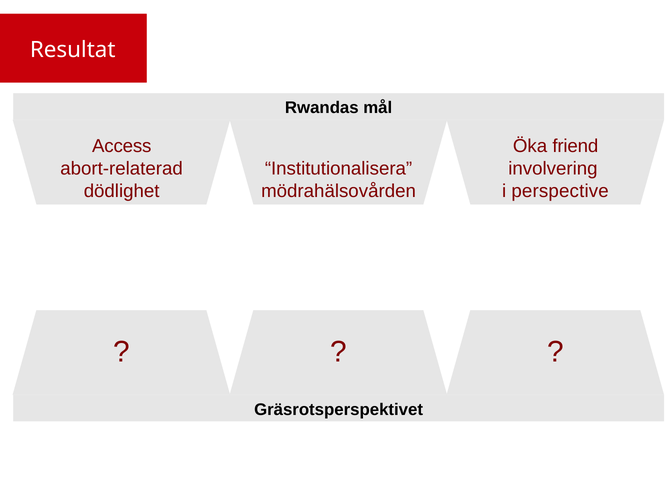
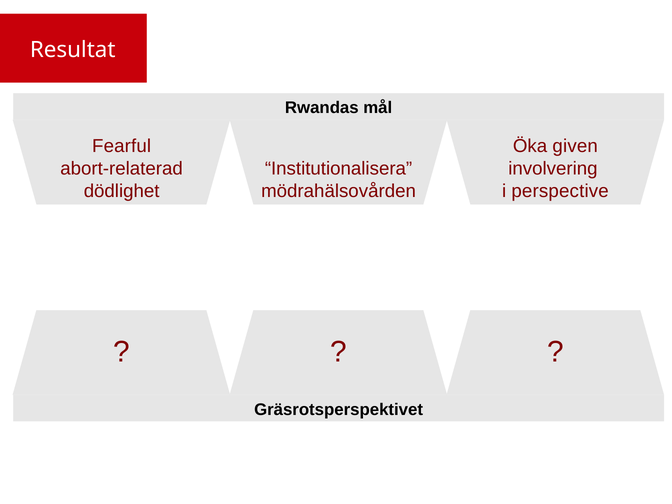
Access: Access -> Fearful (122, 146)
friend: friend -> given (575, 146)
